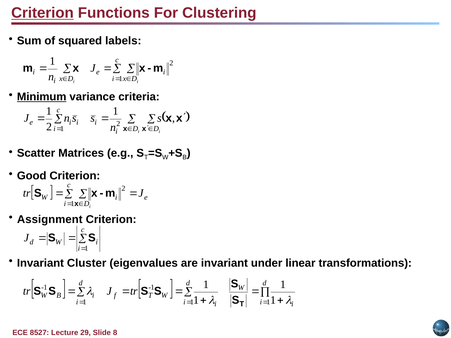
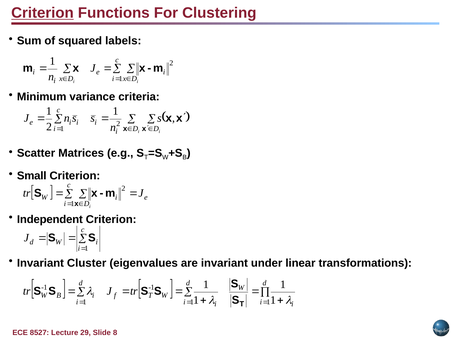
Minimum underline: present -> none (42, 97)
Good: Good -> Small (32, 176)
Assignment: Assignment -> Independent (50, 220)
